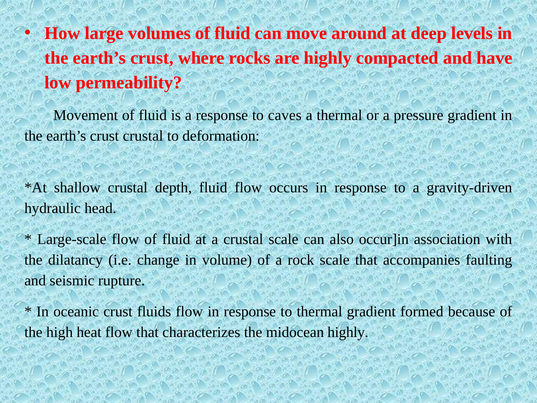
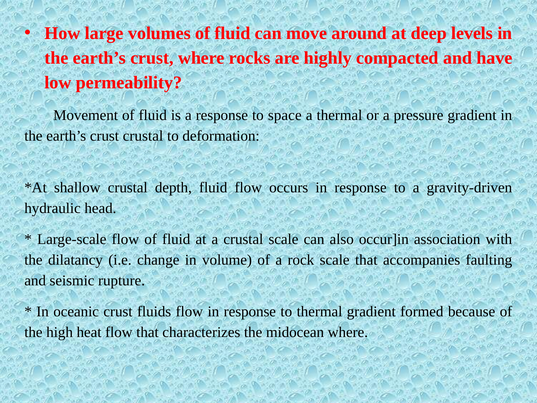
caves: caves -> space (285, 115)
midocean highly: highly -> where (348, 332)
